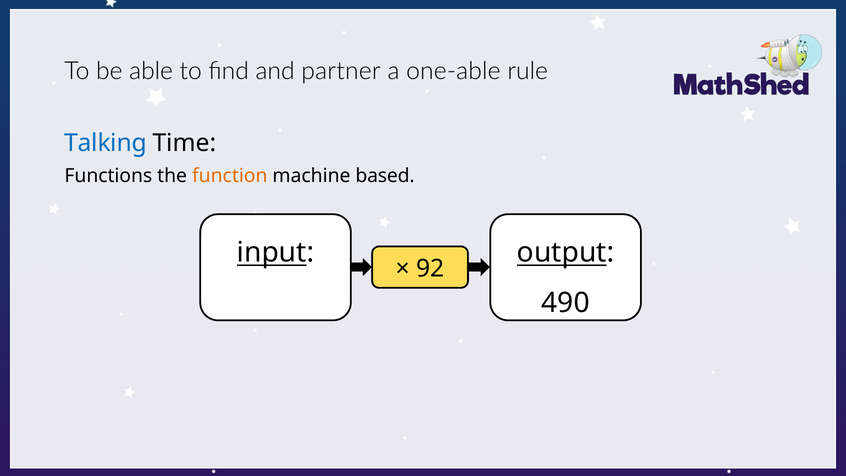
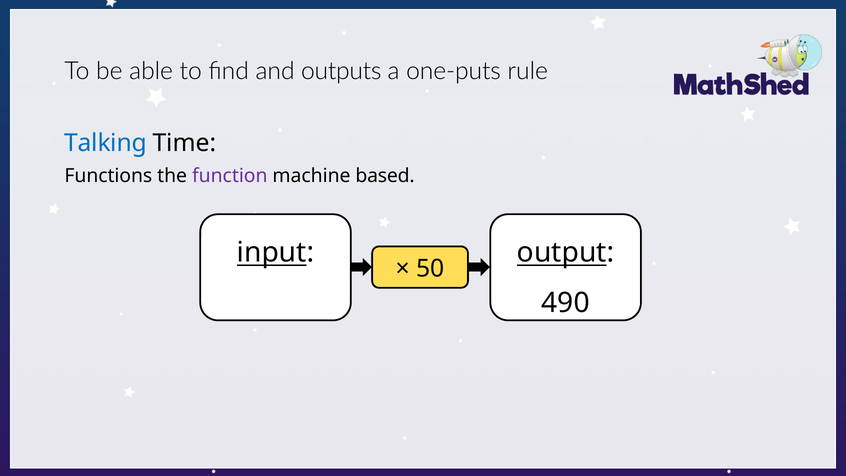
partner: partner -> outputs (341, 71)
one-able: one-able -> one-puts (454, 71)
function colour: orange -> purple (230, 176)
92: 92 -> 50 (430, 269)
